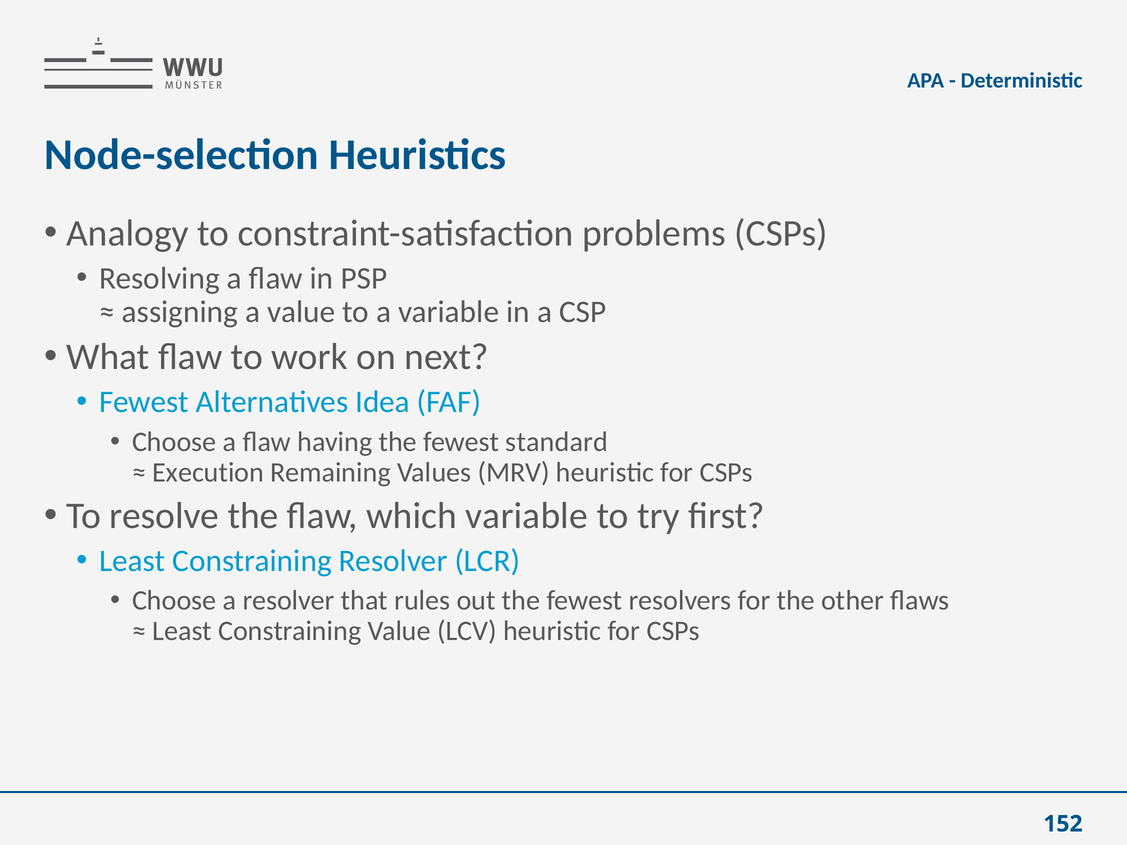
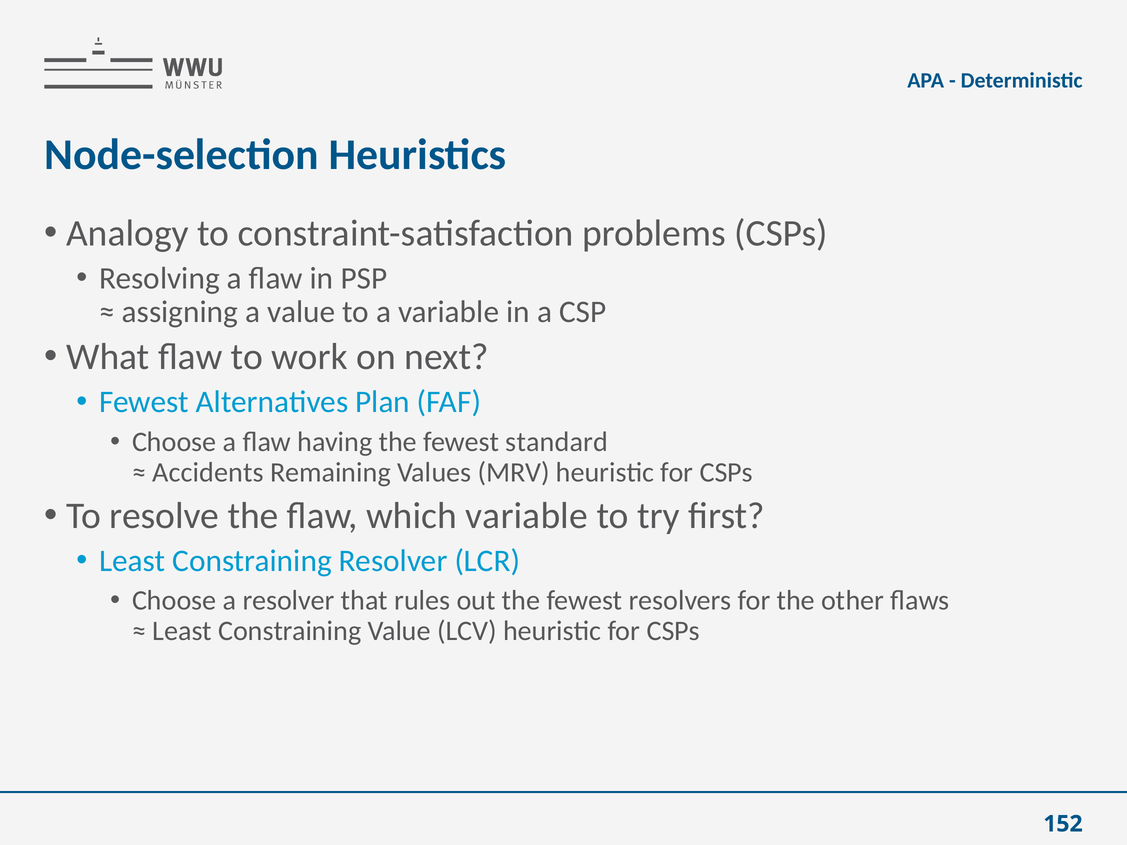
Idea: Idea -> Plan (383, 402)
Execution: Execution -> Accidents (208, 473)
